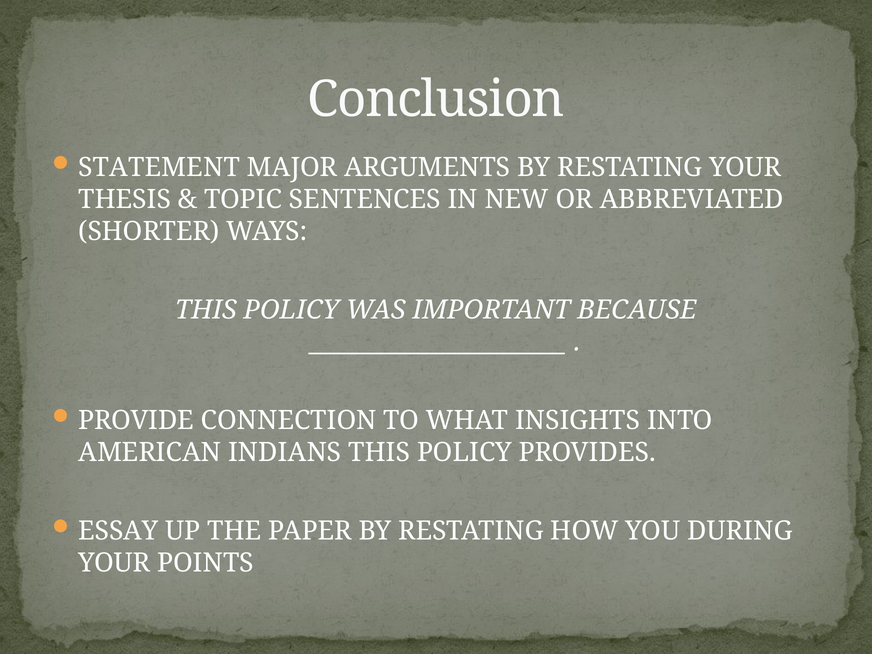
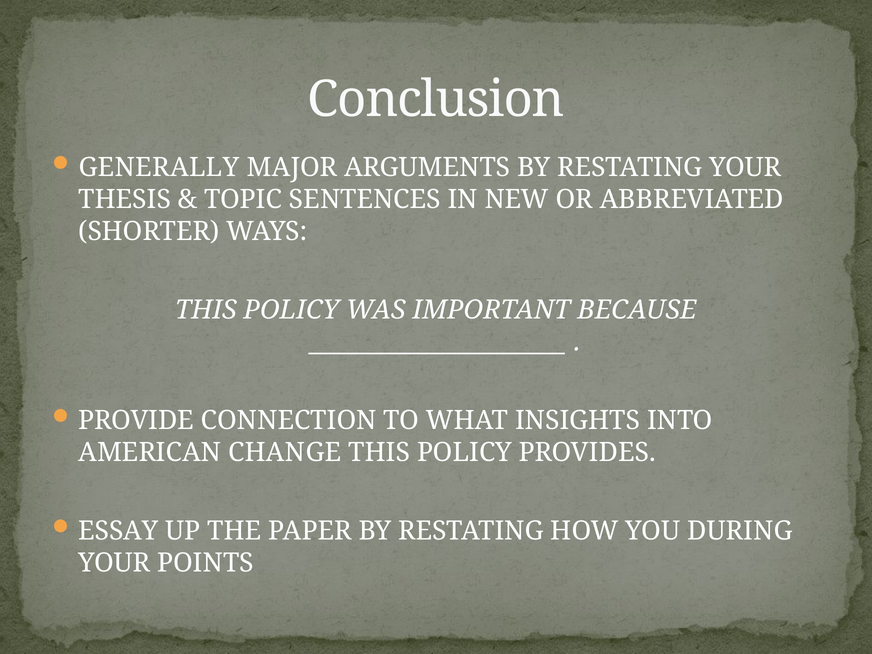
STATEMENT: STATEMENT -> GENERALLY (159, 167)
INDIANS: INDIANS -> CHANGE (285, 452)
